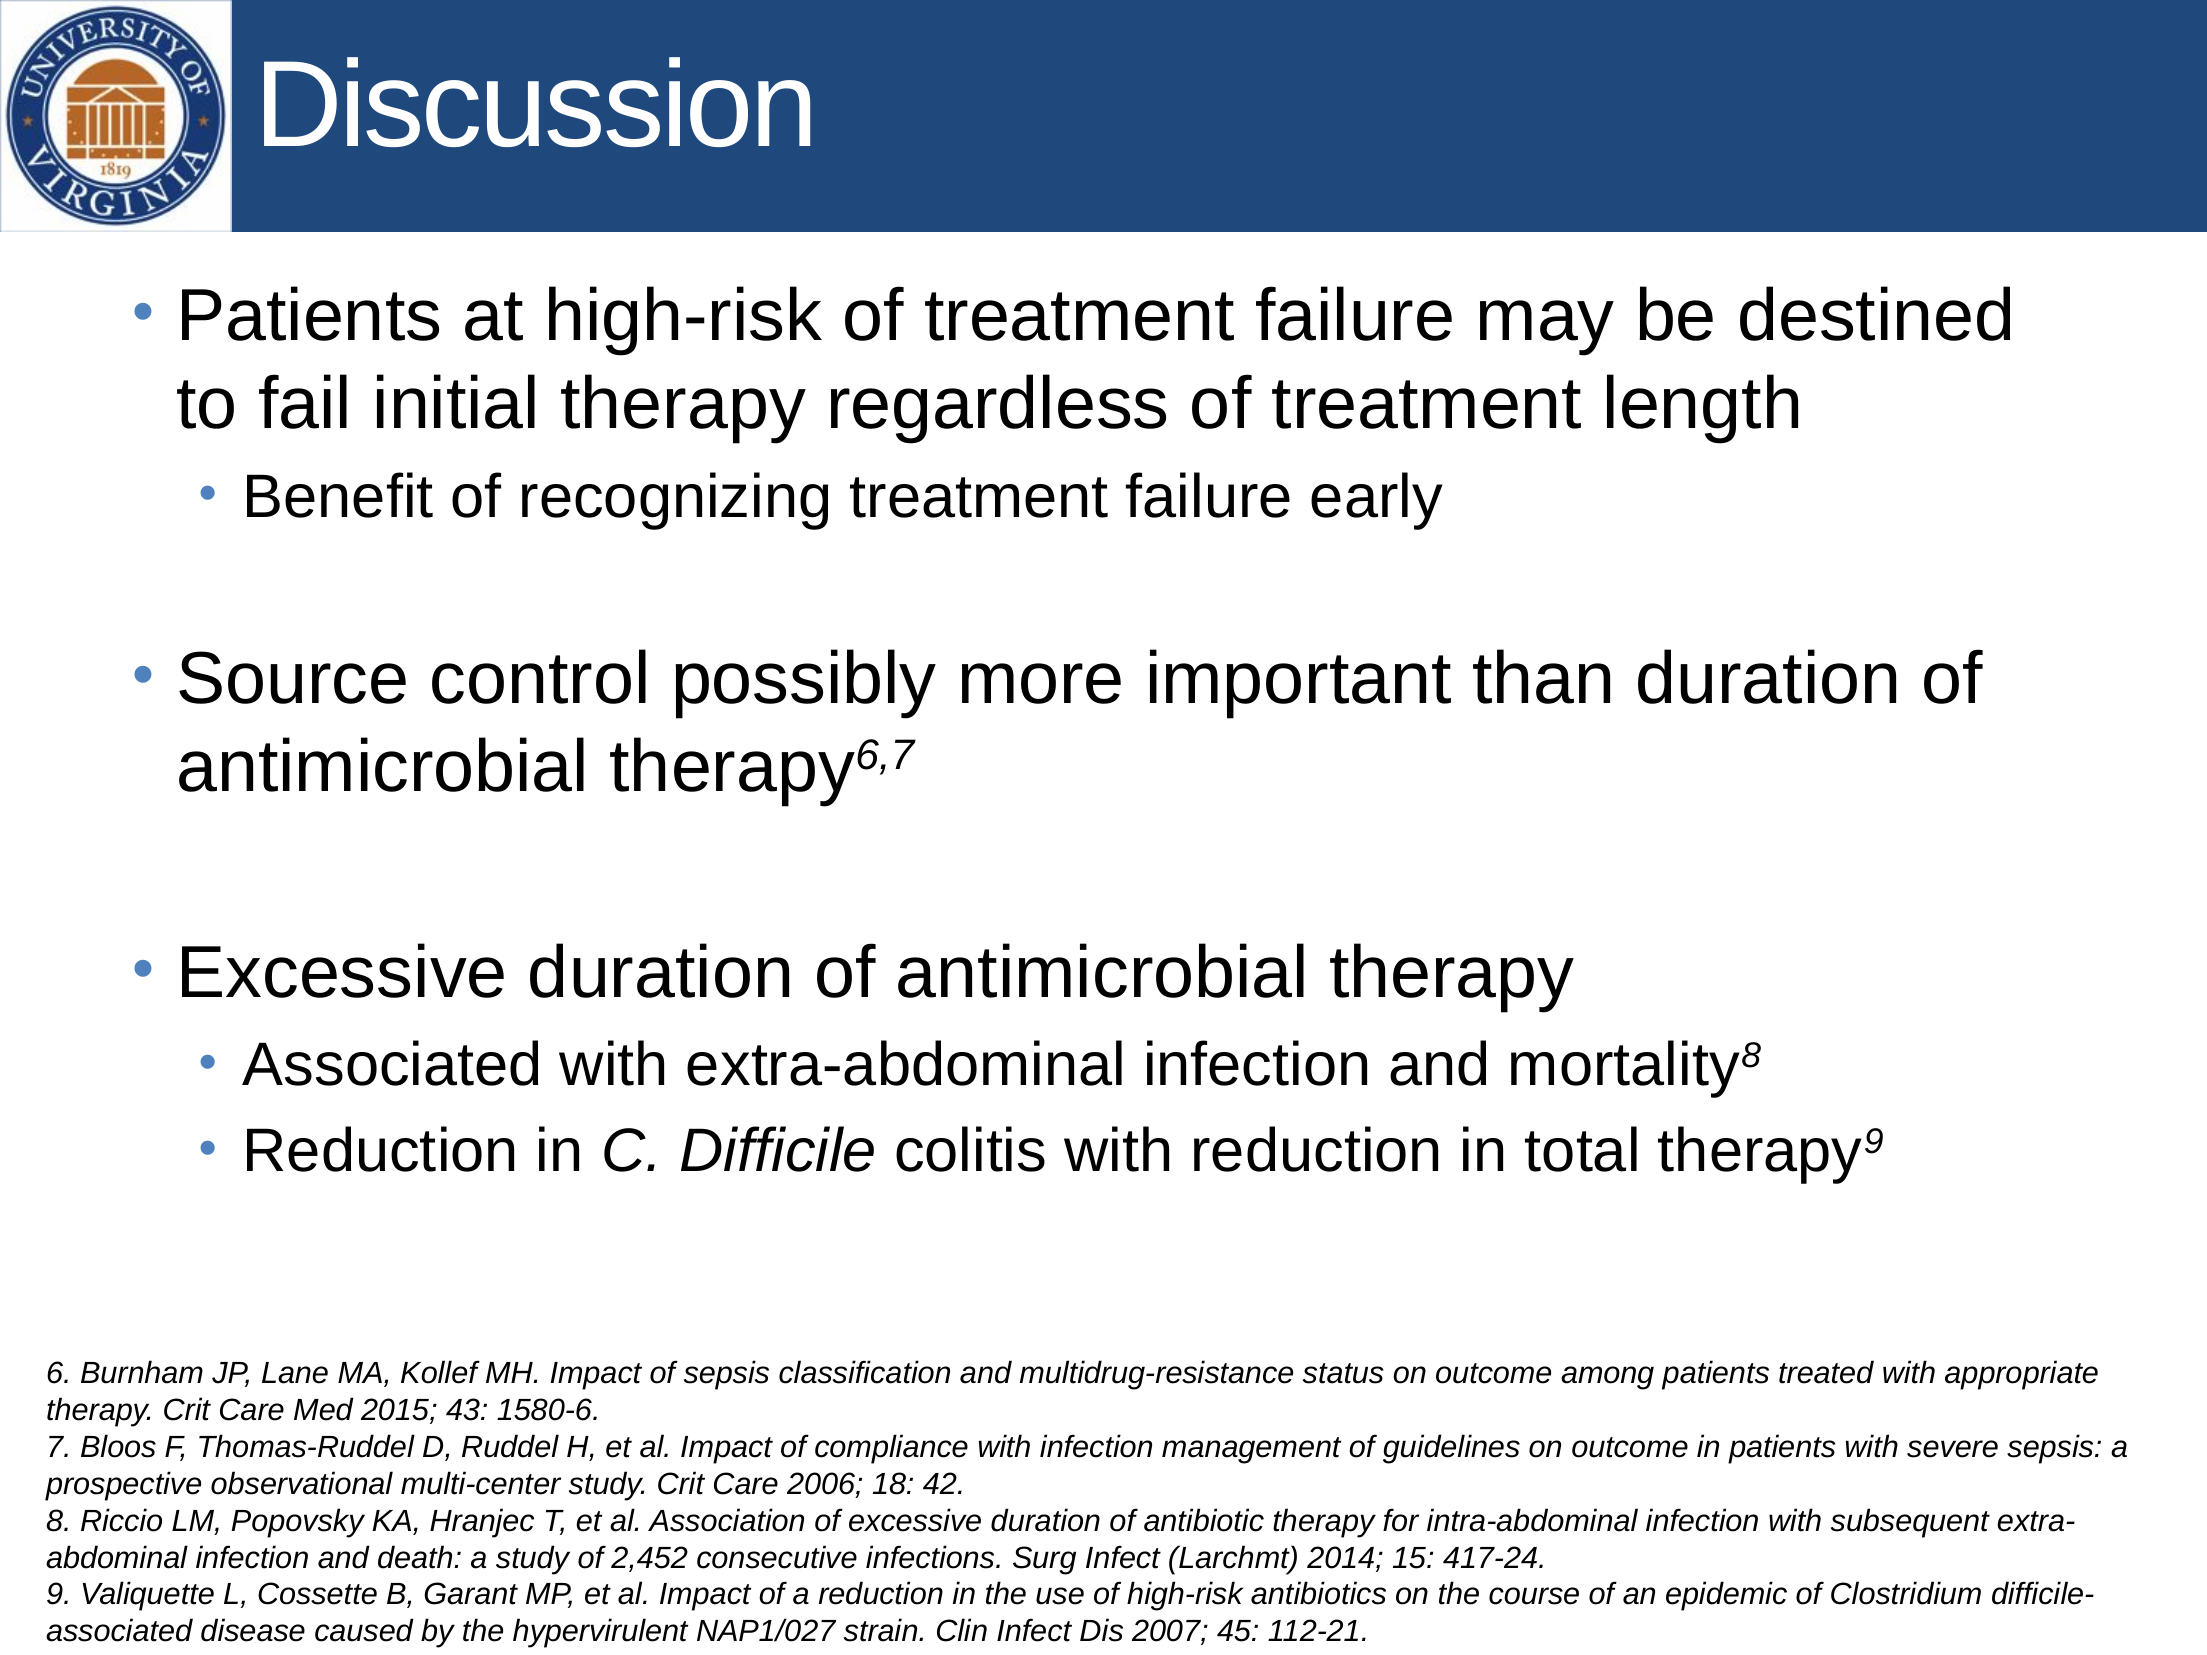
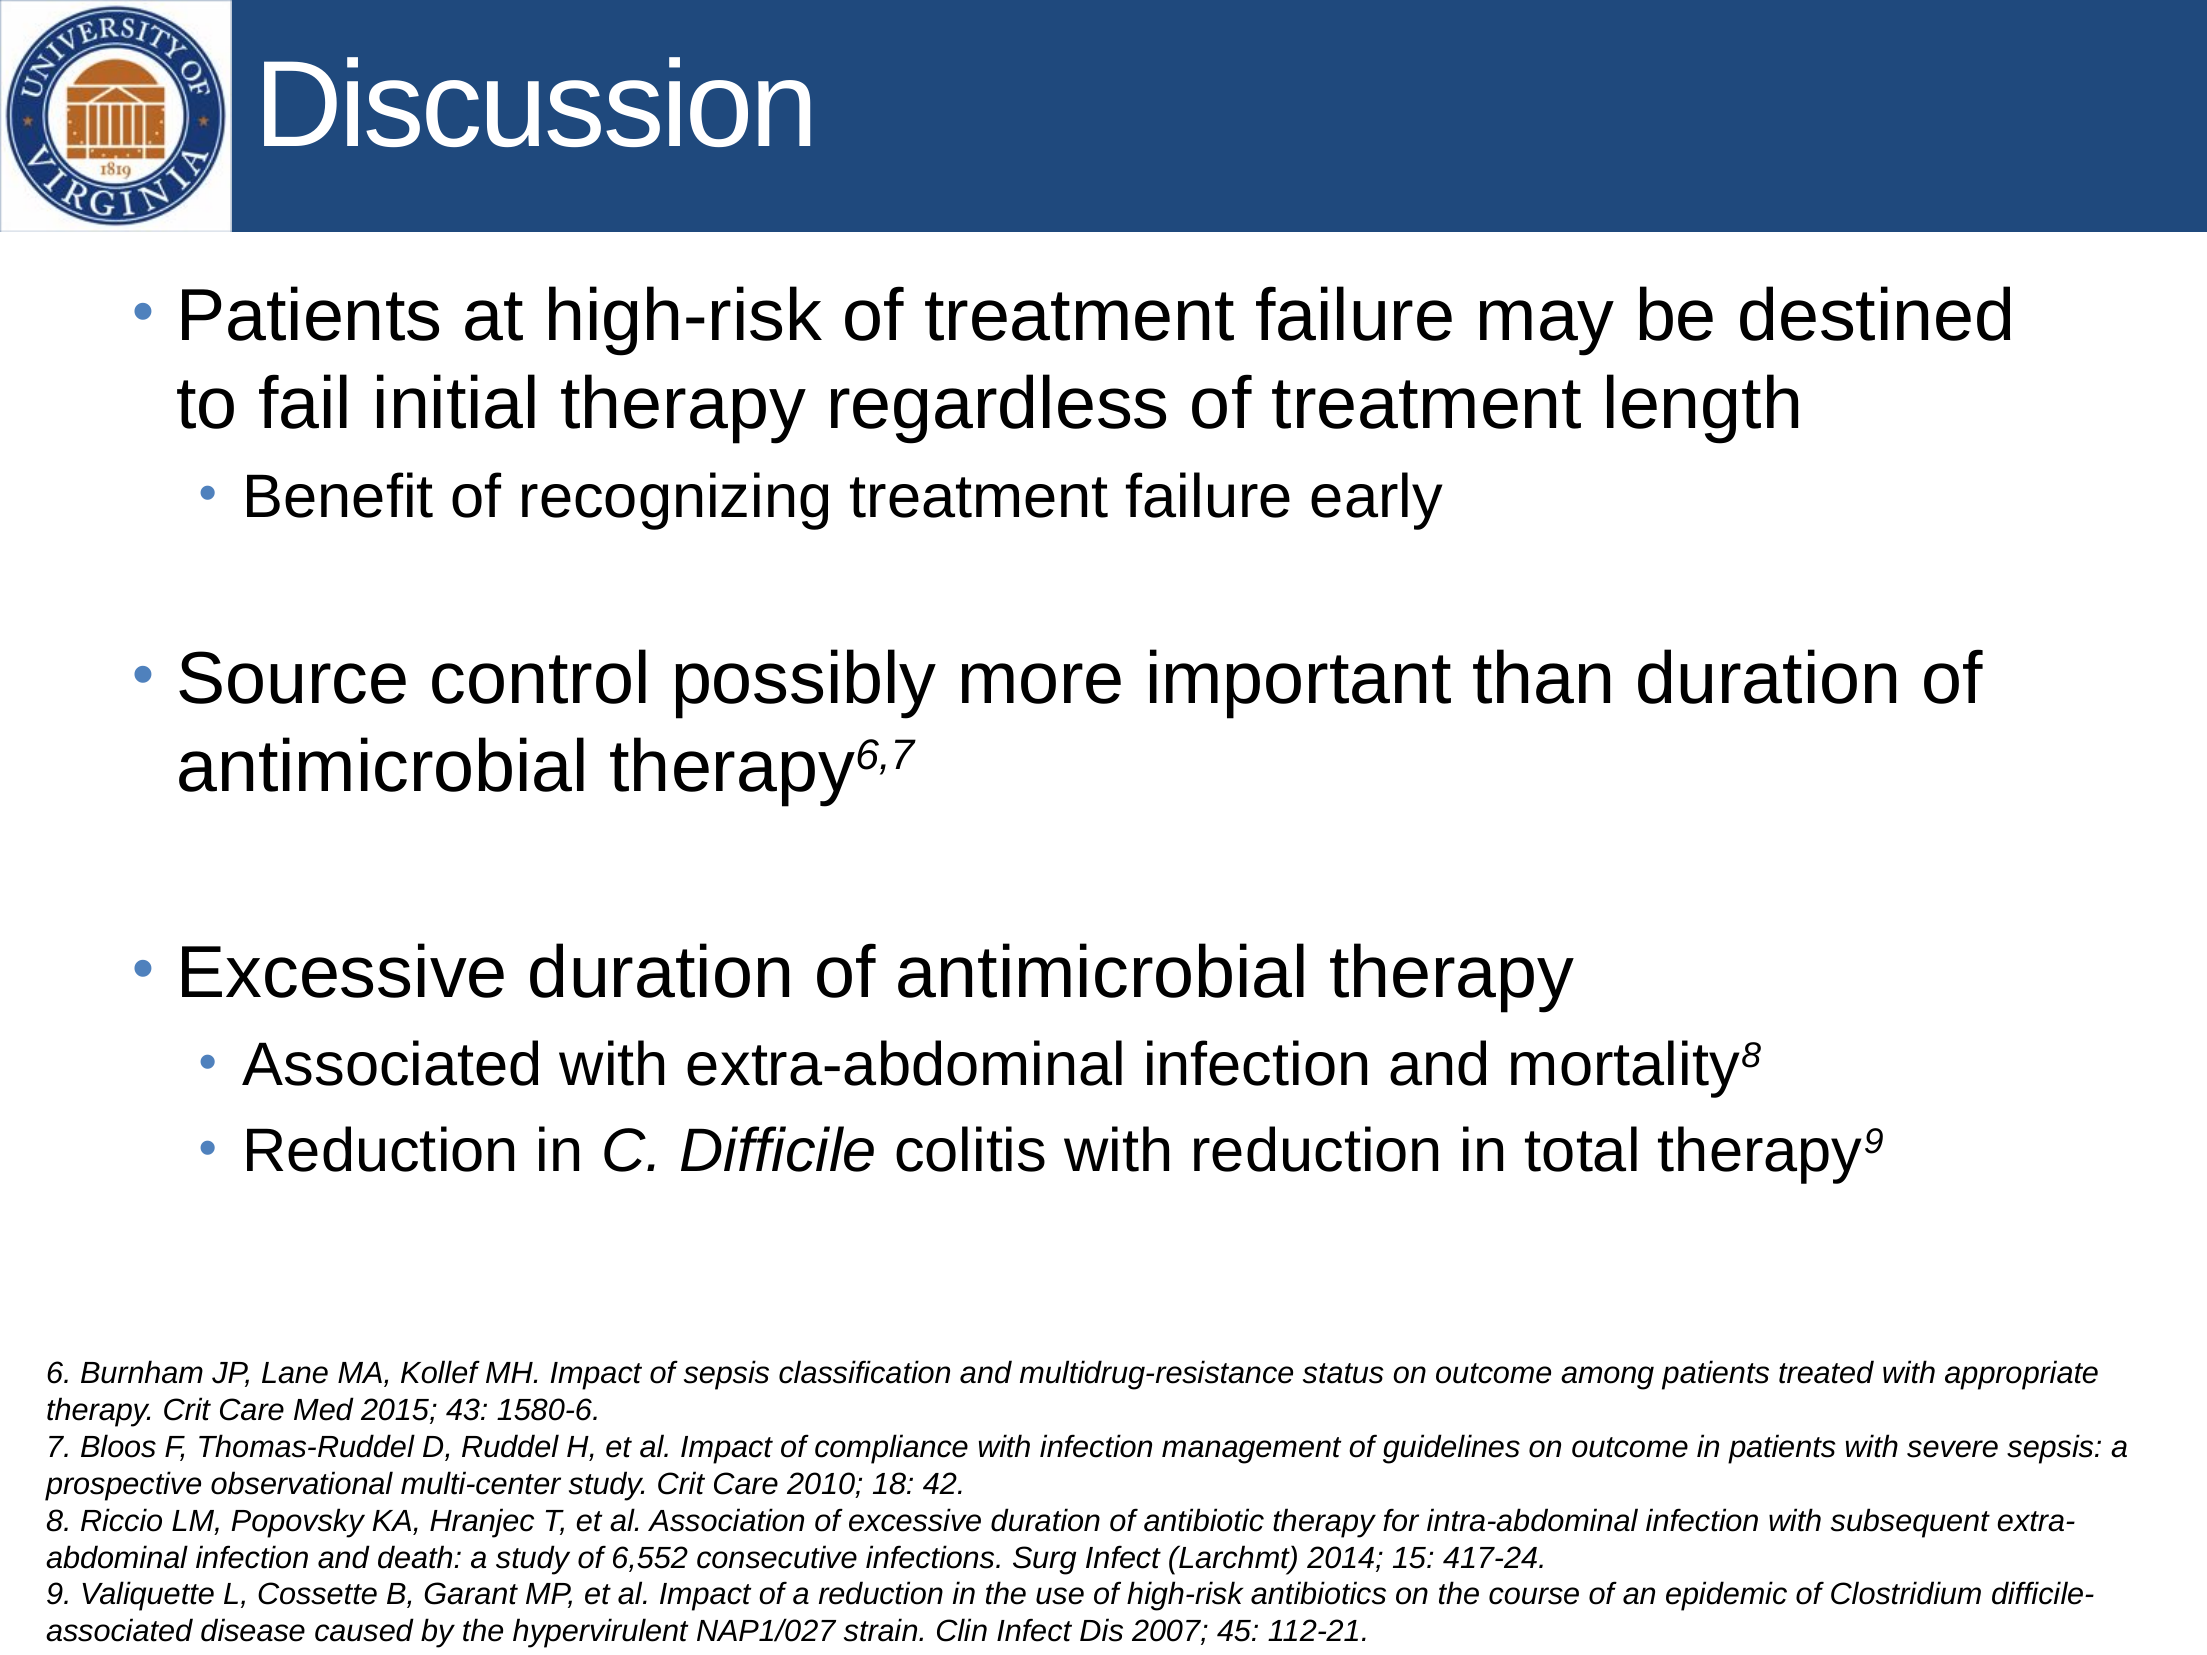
2006: 2006 -> 2010 (825, 1484)
2,452: 2,452 -> 6,552 (650, 1558)
